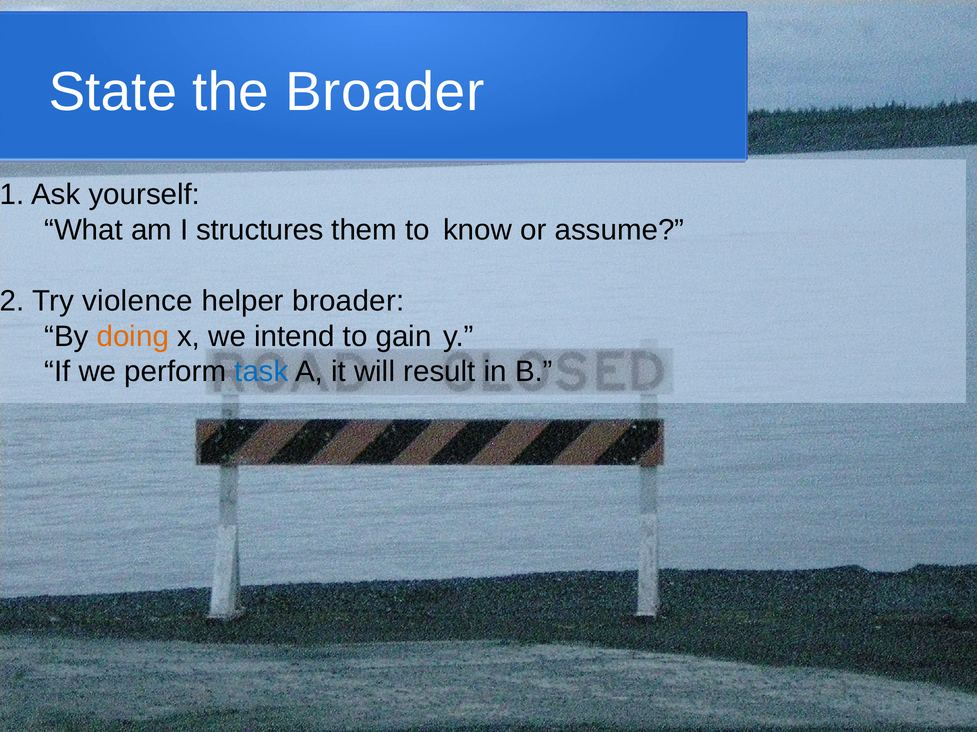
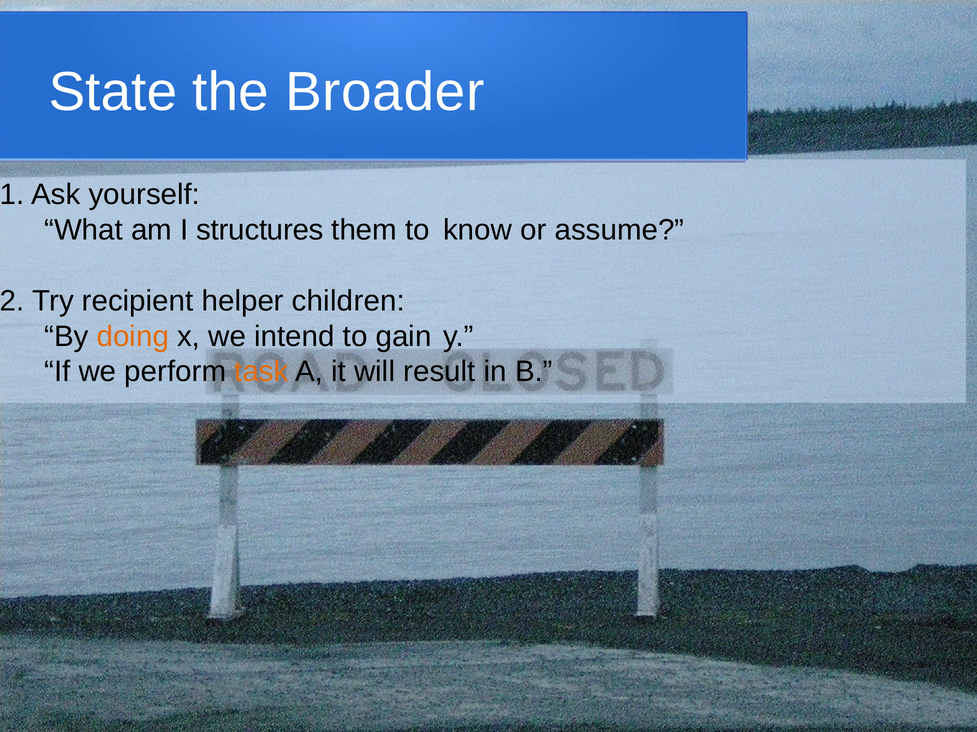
violence: violence -> recipient (138, 301)
helper broader: broader -> children (348, 301)
task colour: blue -> orange (261, 372)
